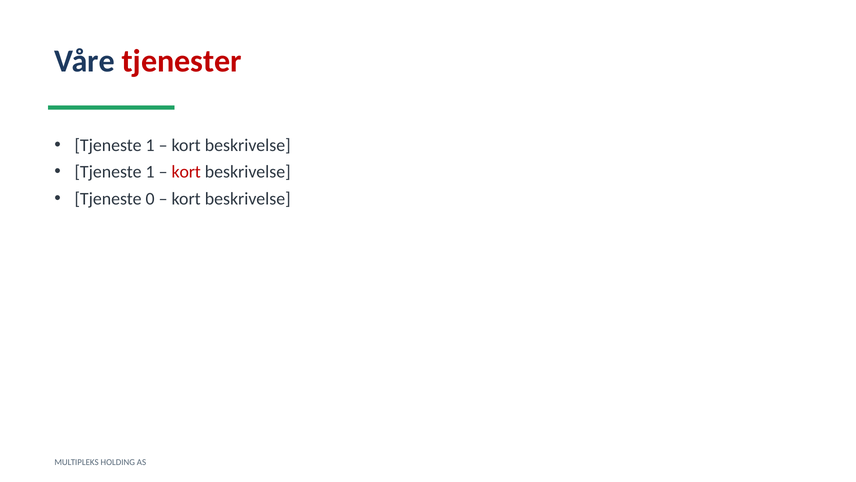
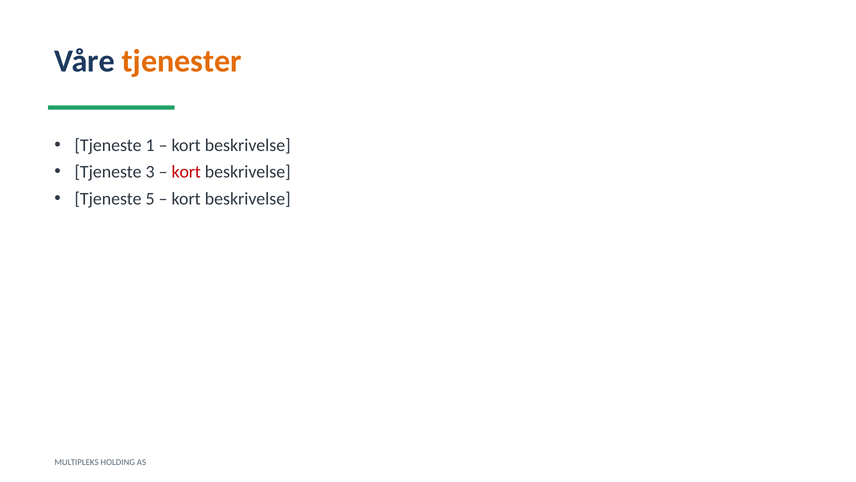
tjenester colour: red -> orange (182, 61)
1: 1 -> 3 (150, 172)
0: 0 -> 5 (150, 199)
